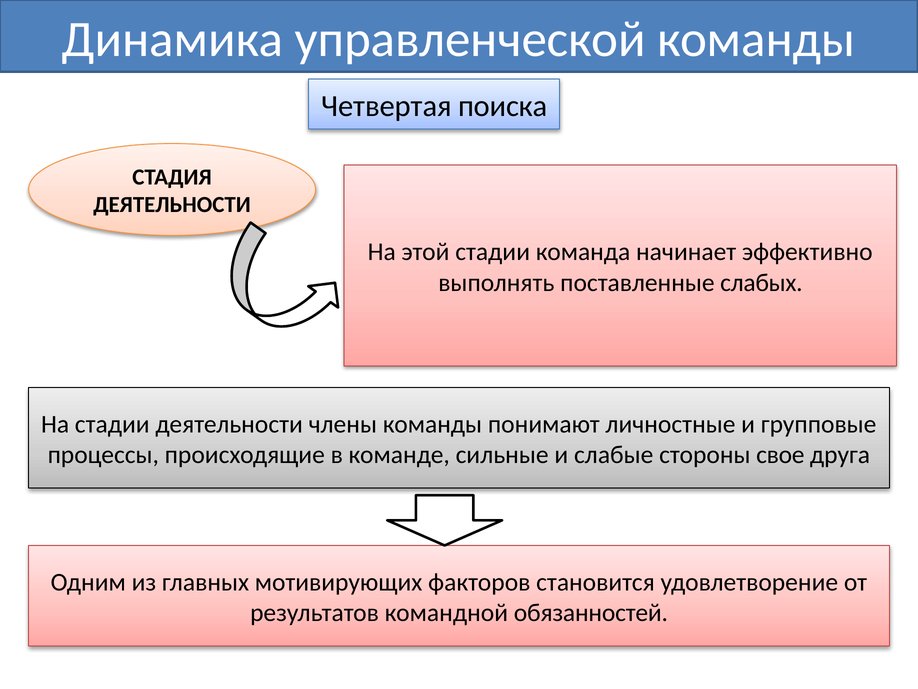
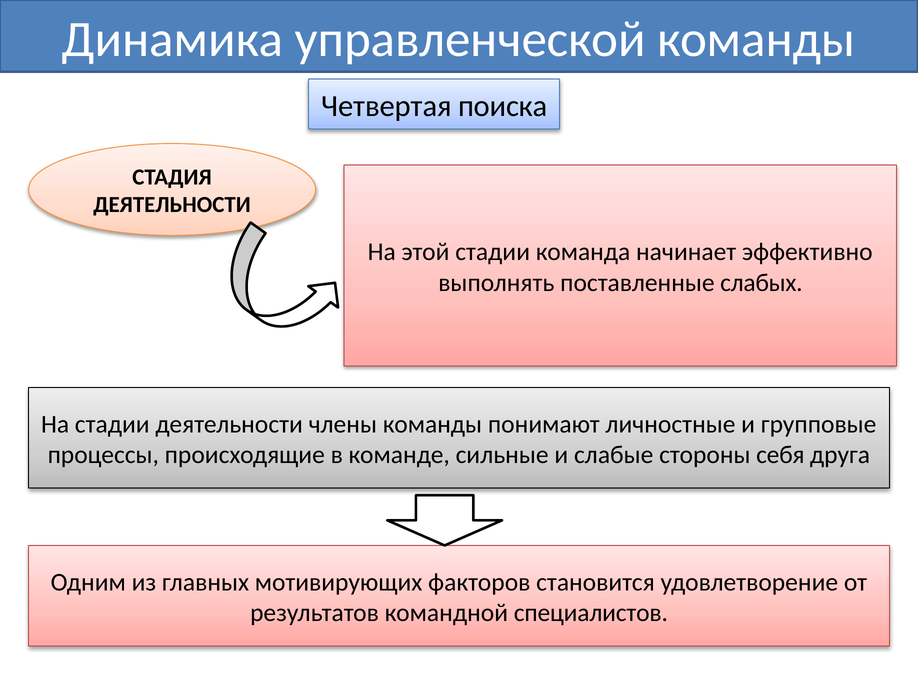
свое: свое -> себя (780, 455)
обязанностей: обязанностей -> специалистов (591, 612)
